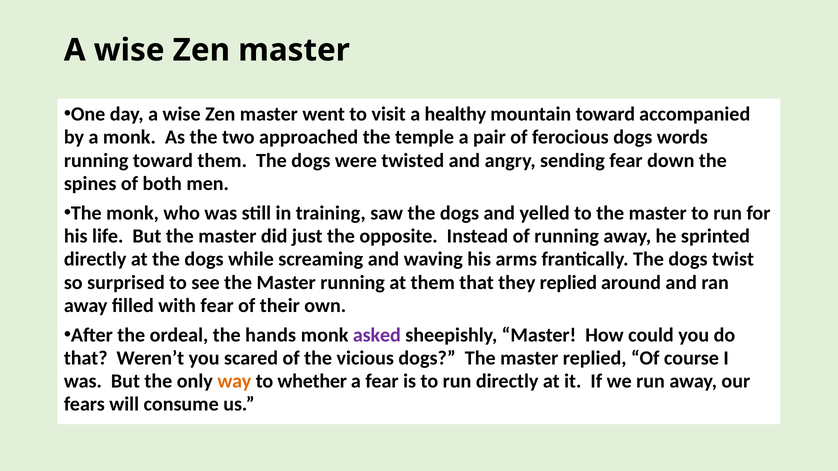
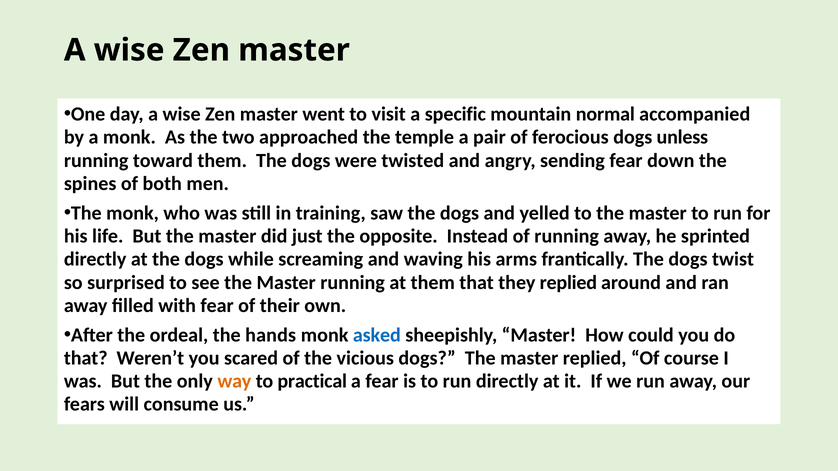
healthy: healthy -> specific (455, 114)
mountain toward: toward -> normal (605, 114)
words: words -> unless (682, 137)
asked colour: purple -> blue (377, 335)
whether: whether -> practical (312, 382)
